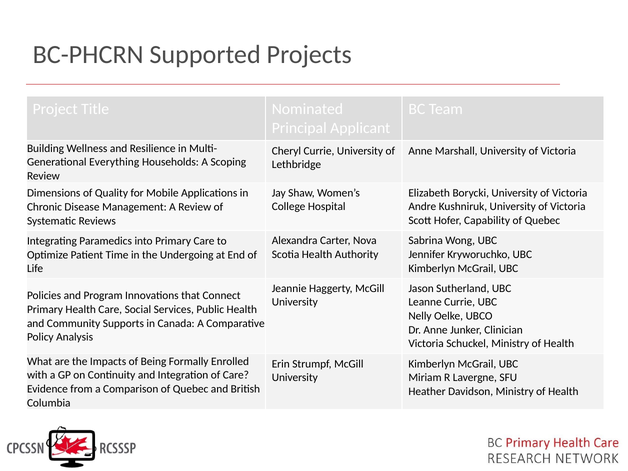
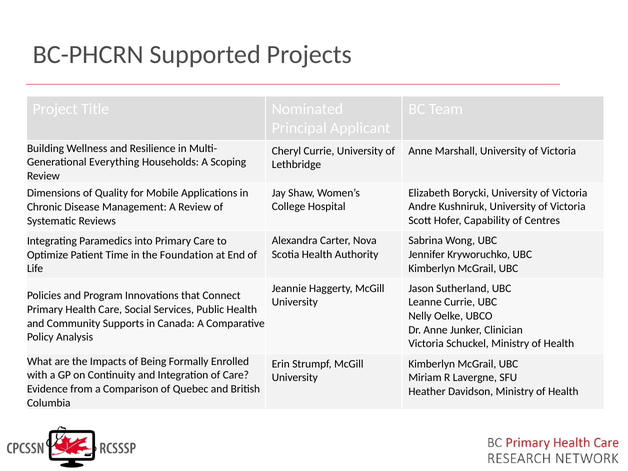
Quebec: Quebec -> Centres (542, 221)
Undergoing: Undergoing -> Foundation (187, 255)
